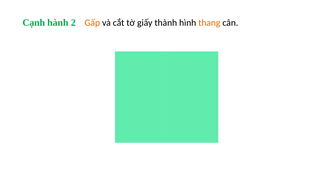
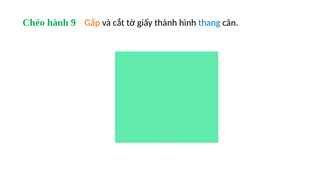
Cạnh: Cạnh -> Chéo (34, 23)
2: 2 -> 9 (73, 23)
thang colour: orange -> blue (209, 23)
